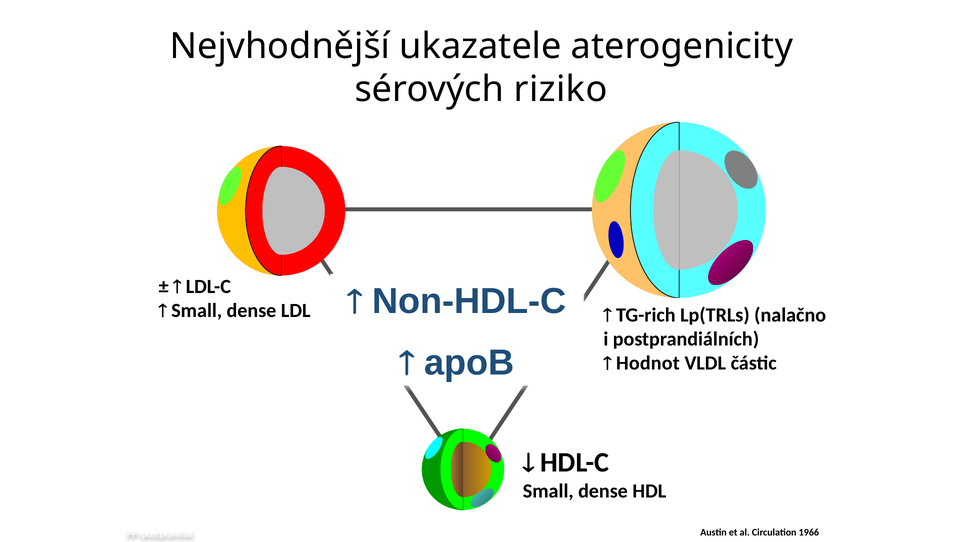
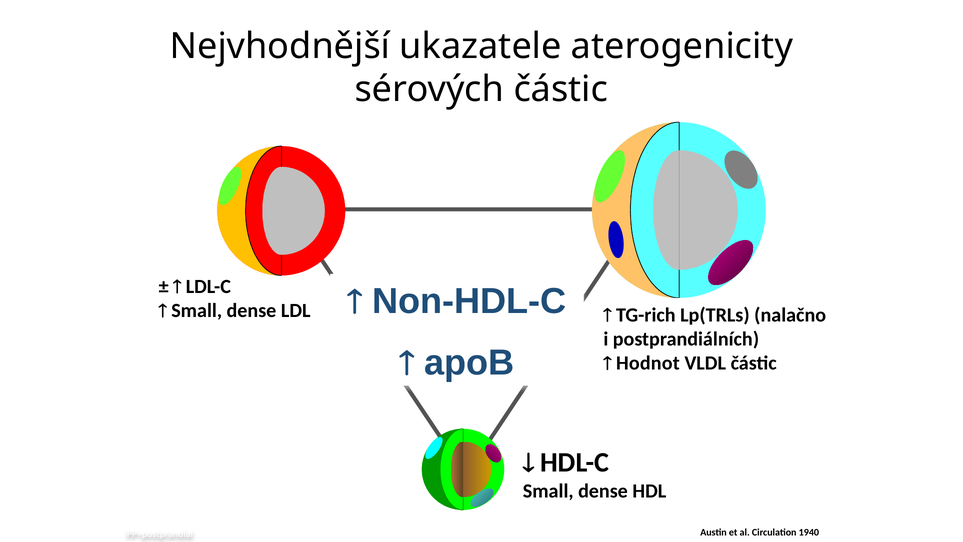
sérových riziko: riziko -> částic (561, 89)
1966: 1966 -> 1940 (809, 532)
